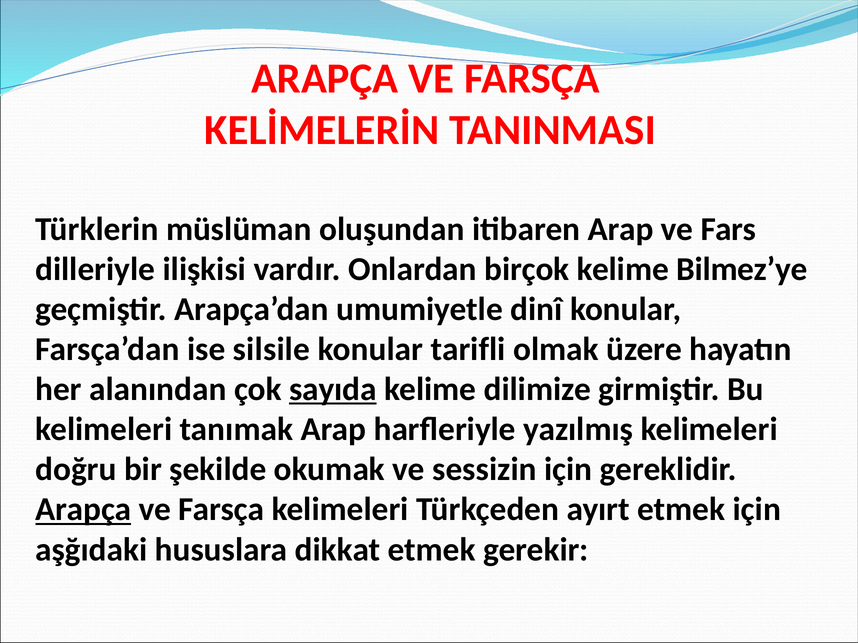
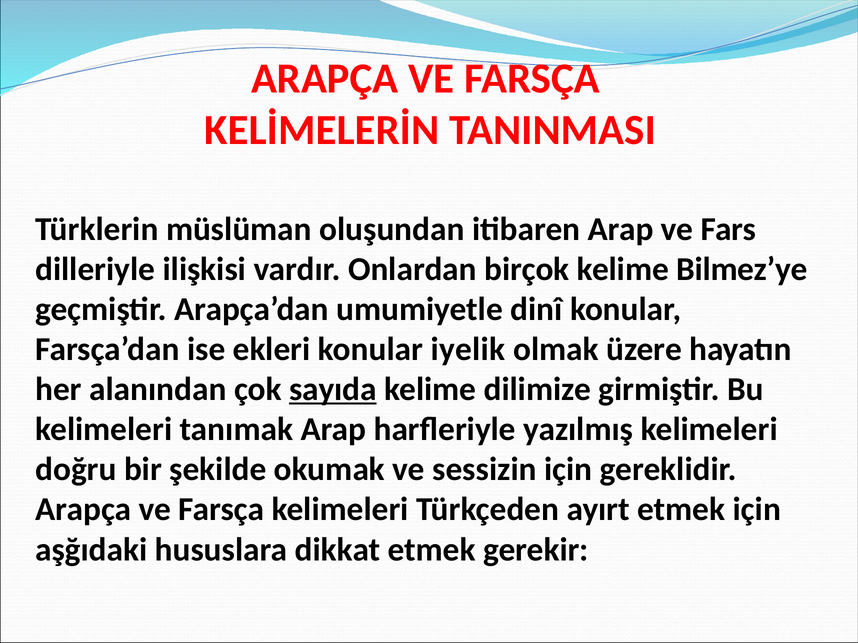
silsile: silsile -> ekleri (272, 350)
tarifli: tarifli -> iyelik (468, 350)
Arapça underline: present -> none (83, 510)
